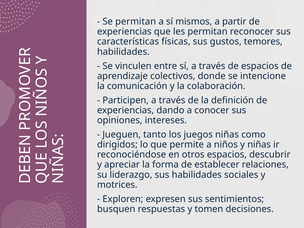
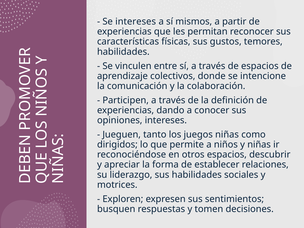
Se permitan: permitan -> intereses (136, 22)
